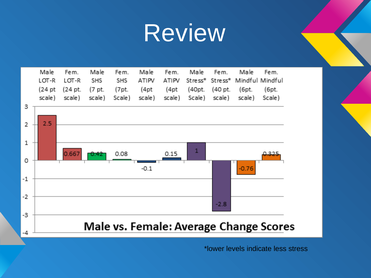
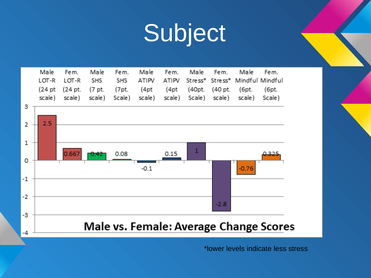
Review: Review -> Subject (185, 33)
